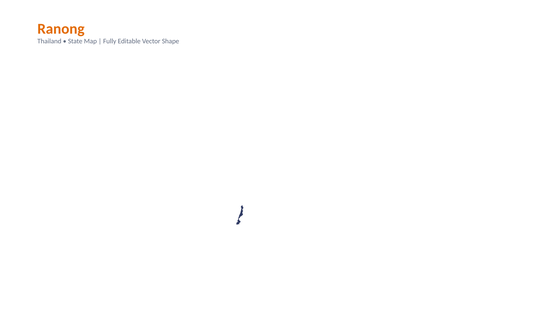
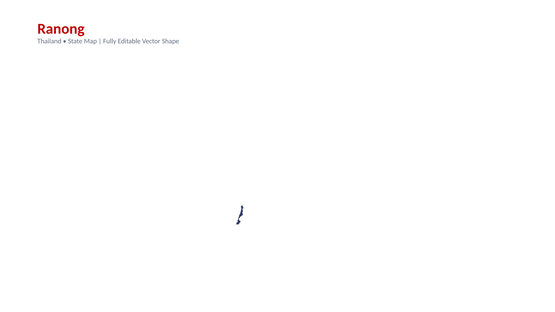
Ranong colour: orange -> red (61, 29)
